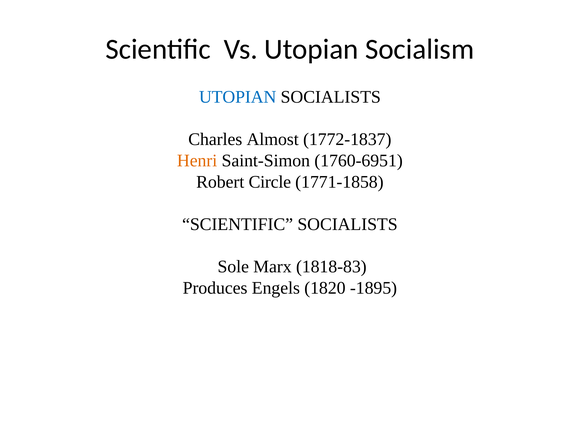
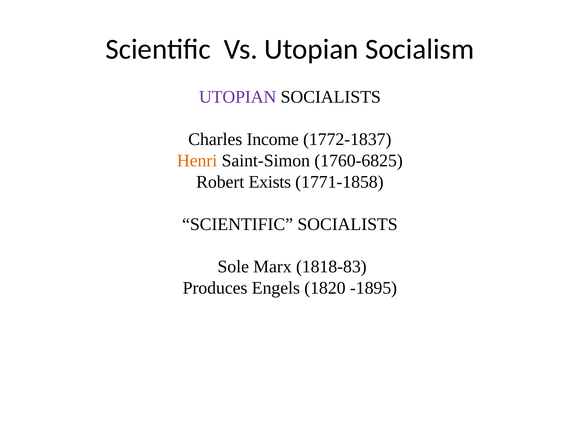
UTOPIAN colour: blue -> purple (238, 97)
Almost: Almost -> Income (273, 139)
1760-6951: 1760-6951 -> 1760-6825 (359, 161)
Circle: Circle -> Exists (270, 182)
